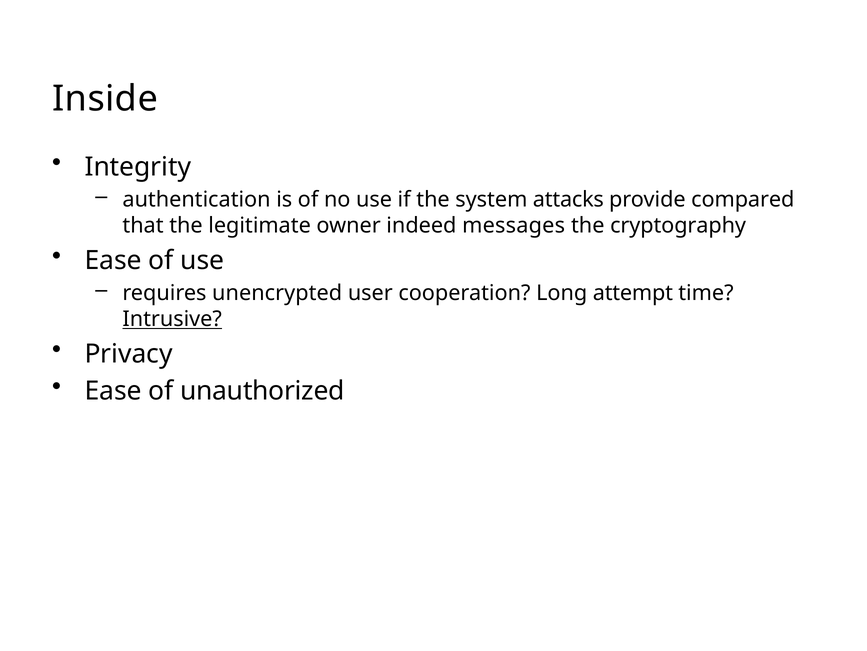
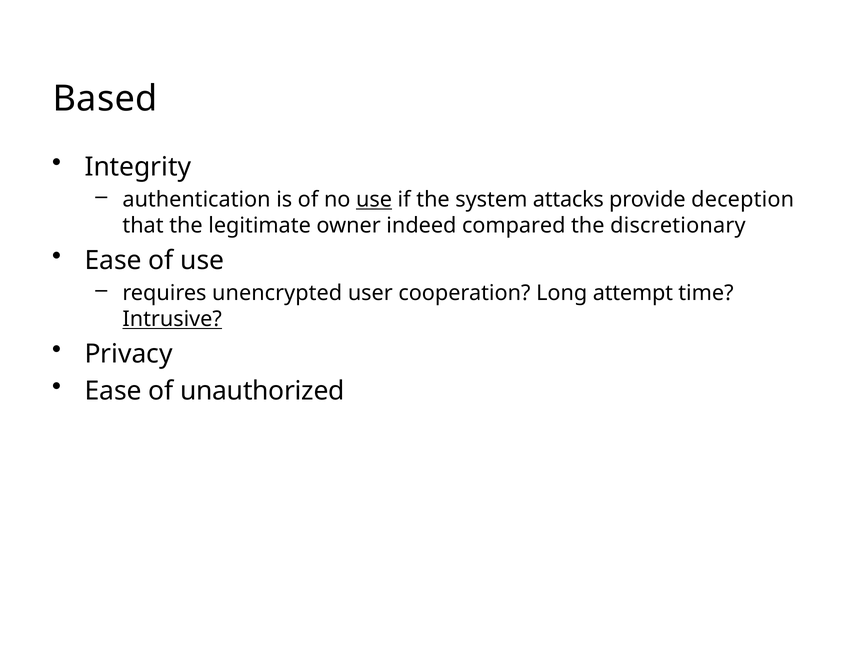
Inside: Inside -> Based (105, 99)
use underline: none -> present (374, 199)
compared: compared -> deception (743, 199)
messages: messages -> compared (514, 225)
cryptography: cryptography -> discretionary (678, 225)
